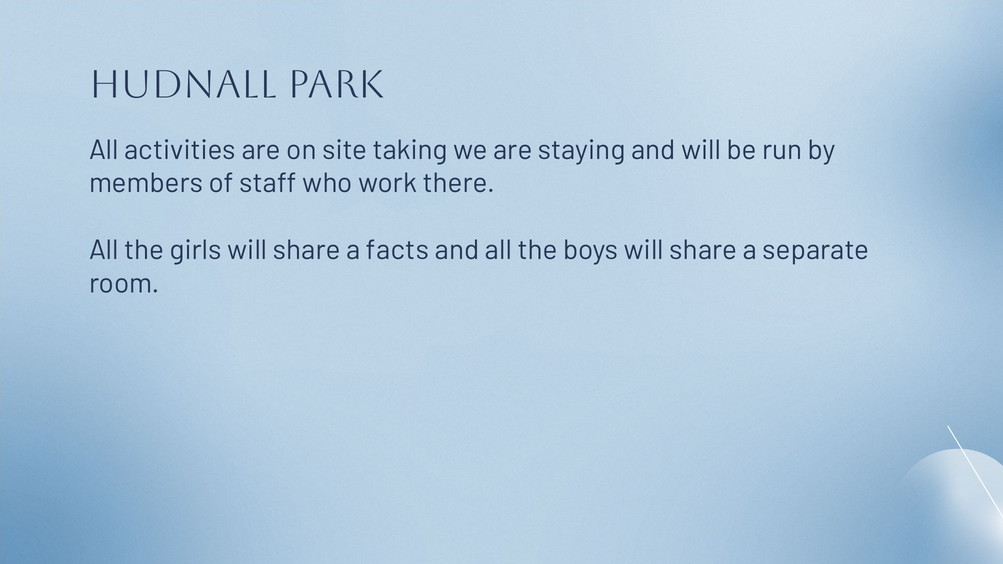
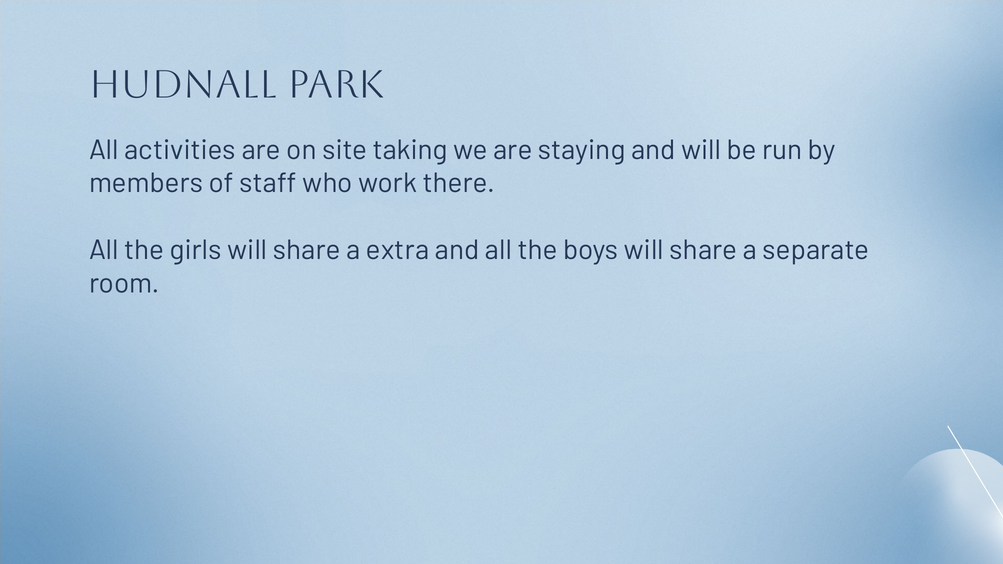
facts: facts -> extra (398, 250)
